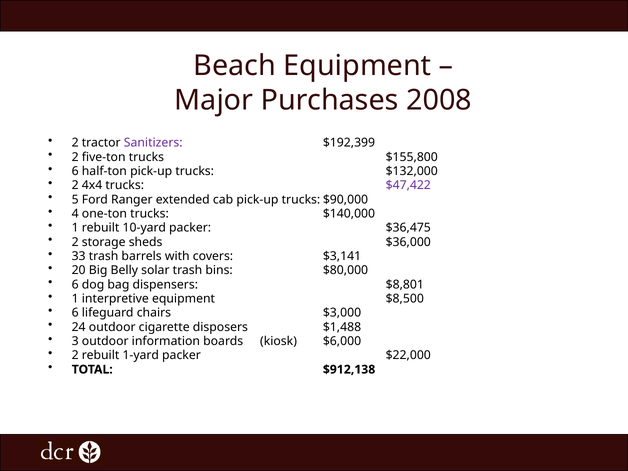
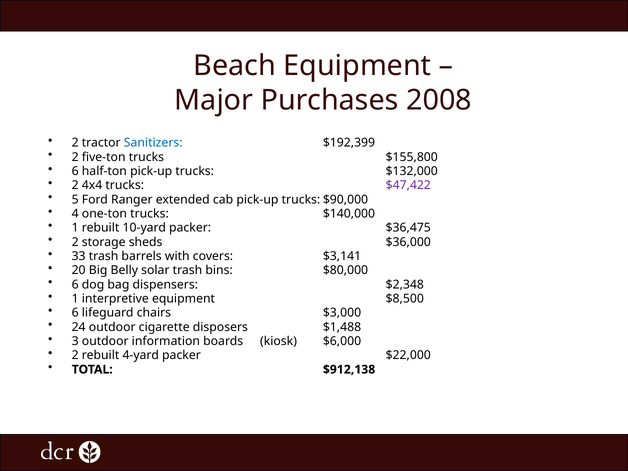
Sanitizers colour: purple -> blue (153, 143)
$8,801: $8,801 -> $2,348 (405, 285)
1-yard: 1-yard -> 4-yard (141, 355)
